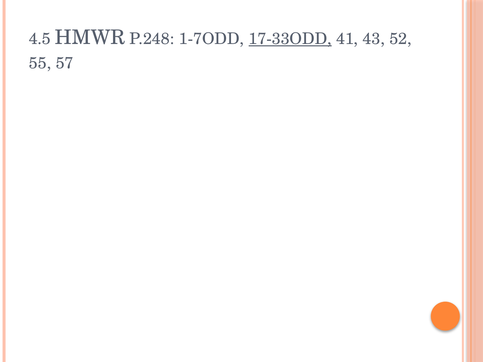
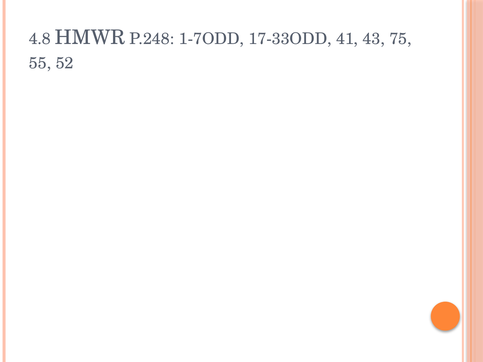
4.5: 4.5 -> 4.8 (40, 39)
17-33ODD underline: present -> none (290, 39)
52: 52 -> 75 (400, 39)
57: 57 -> 52 (65, 63)
